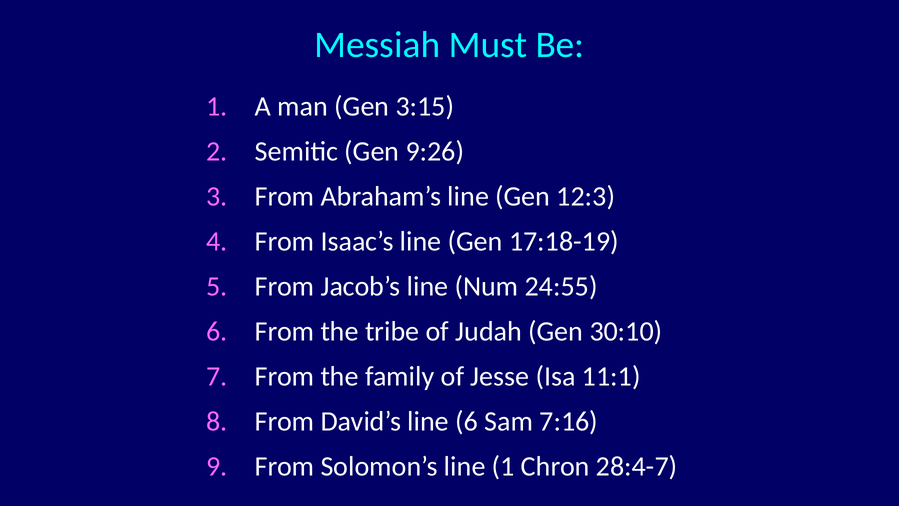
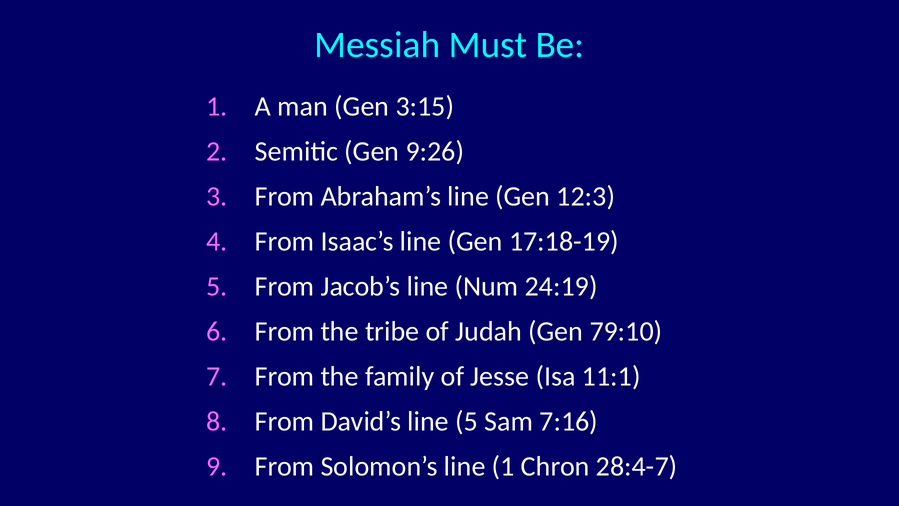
24:55: 24:55 -> 24:19 (561, 286)
30:10: 30:10 -> 79:10 (626, 331)
line 6: 6 -> 5 (467, 421)
